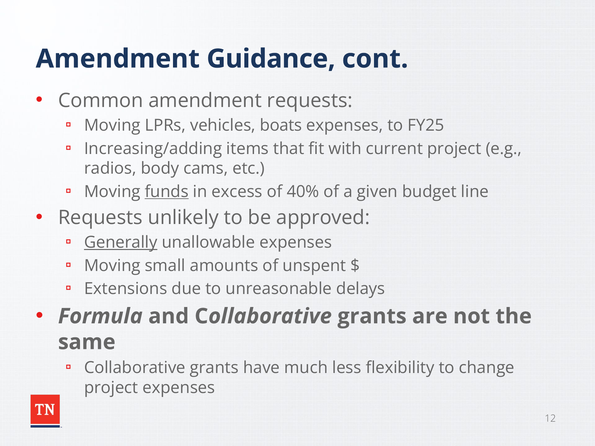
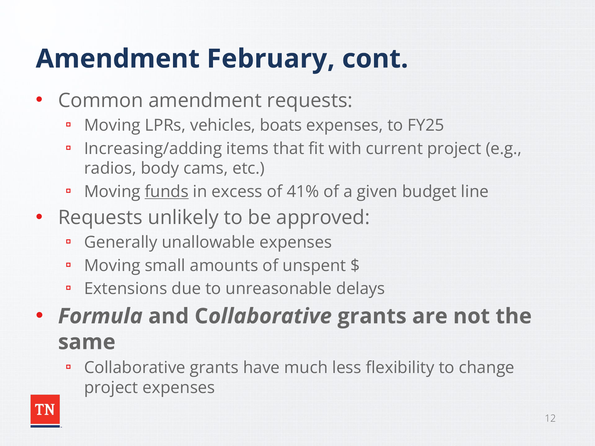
Guidance: Guidance -> February (271, 59)
40%: 40% -> 41% (303, 192)
Generally underline: present -> none (121, 243)
